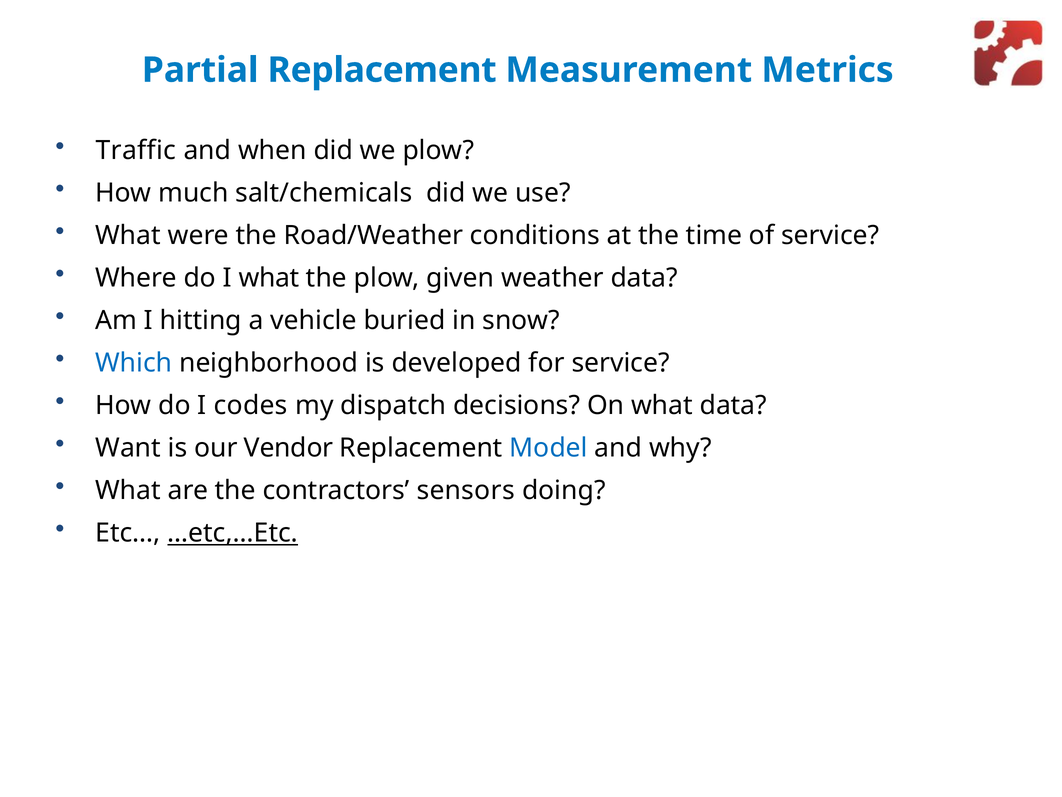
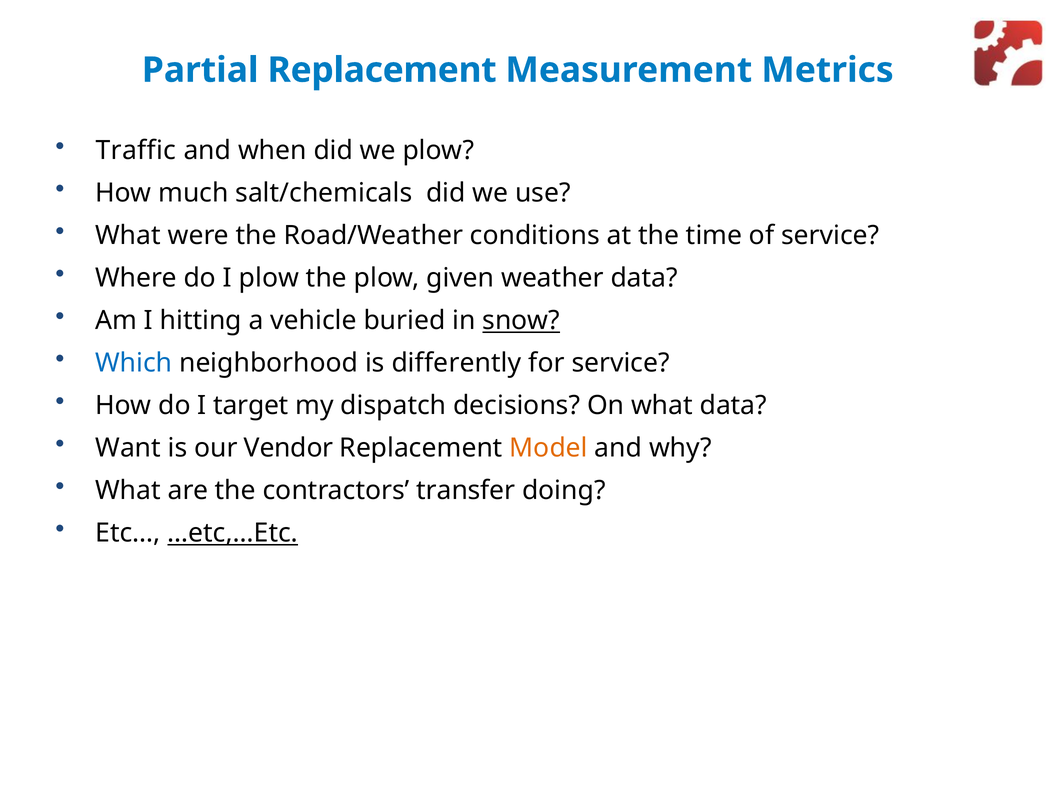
I what: what -> plow (269, 278)
snow underline: none -> present (521, 320)
developed: developed -> differently (456, 363)
codes: codes -> target (251, 405)
Model colour: blue -> orange (549, 448)
sensors: sensors -> transfer (466, 490)
